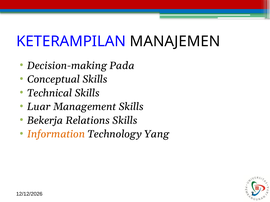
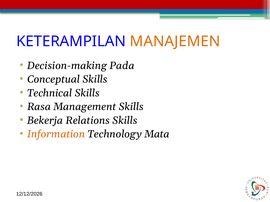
MANAJEMEN colour: black -> orange (175, 41)
Luar: Luar -> Rasa (39, 107)
Yang: Yang -> Mata (157, 134)
